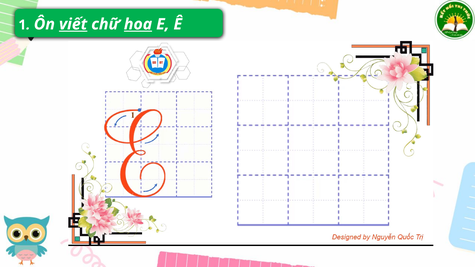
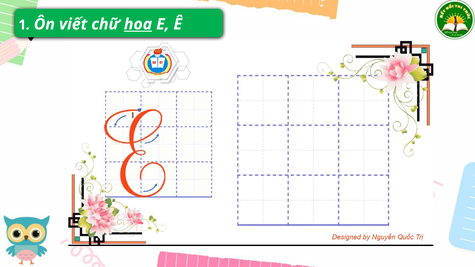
viết underline: present -> none (73, 24)
